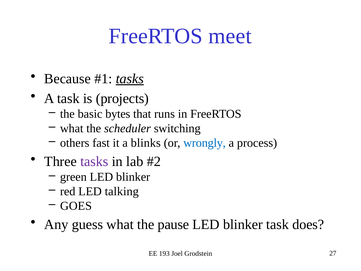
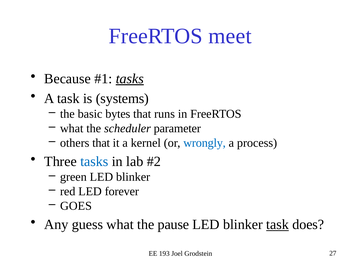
projects: projects -> systems (122, 98)
switching: switching -> parameter (177, 128)
others fast: fast -> that (101, 143)
blinks: blinks -> kernel (146, 143)
tasks colour: purple -> blue (94, 161)
talking: talking -> forever (122, 191)
task underline: none -> present (278, 224)
